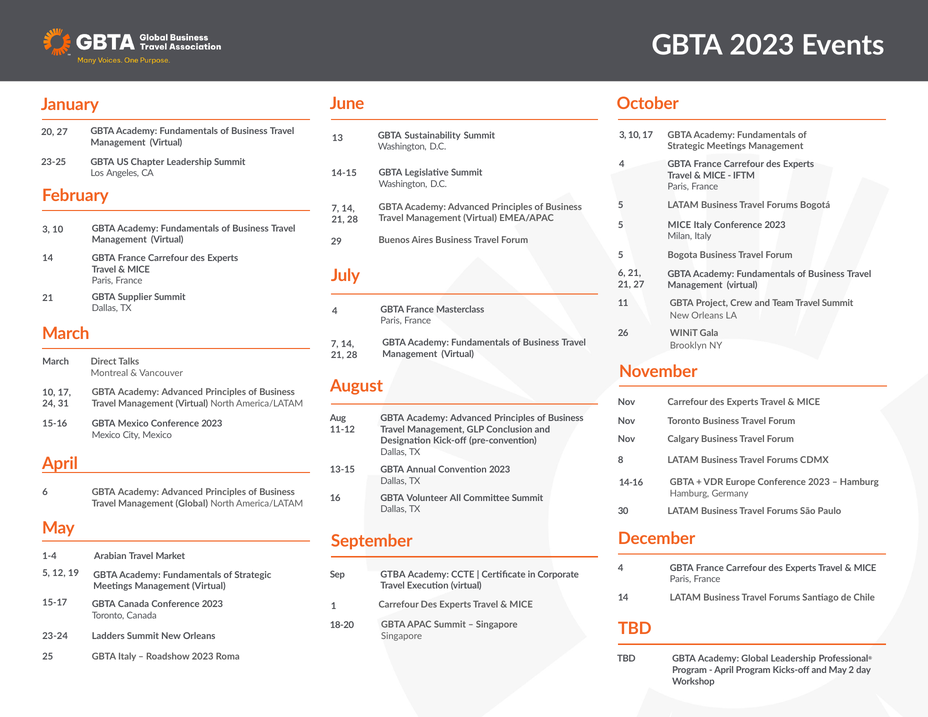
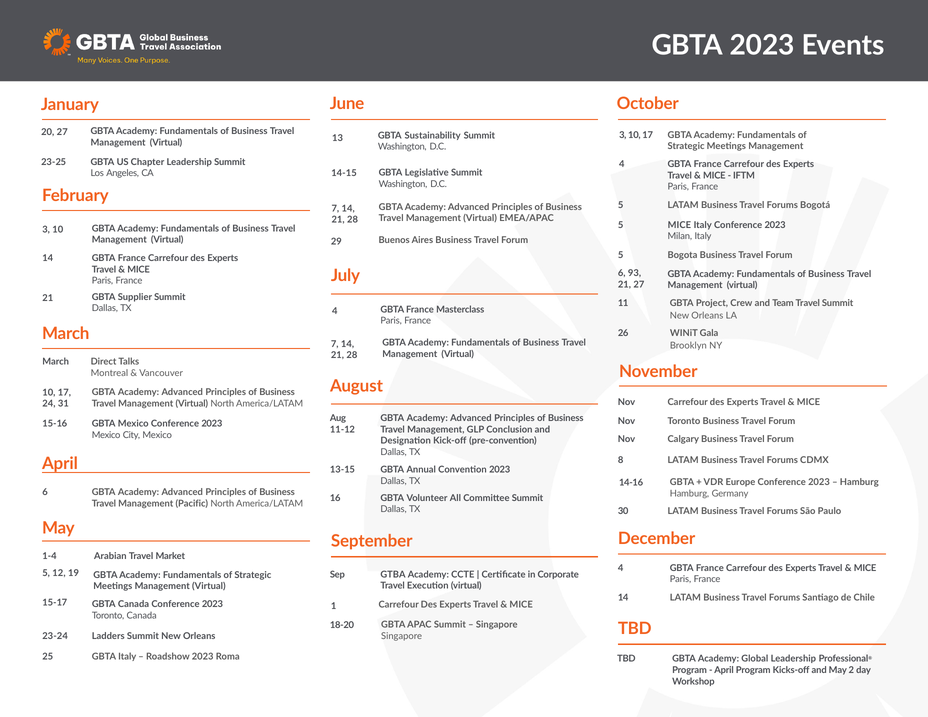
6 21: 21 -> 93 (634, 273)
Management Global: Global -> Pacific (192, 504)
